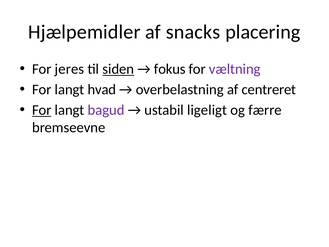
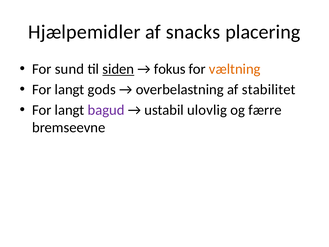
jeres: jeres -> sund (69, 69)
væltning colour: purple -> orange (235, 69)
hvad: hvad -> gods (102, 89)
centreret: centreret -> stabilitet (269, 89)
For underline: present -> none (42, 110)
ligeligt: ligeligt -> ulovlig (207, 110)
